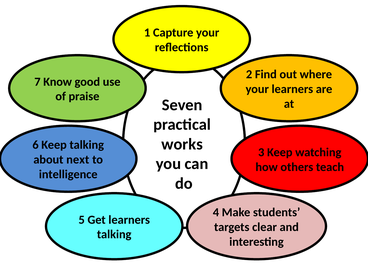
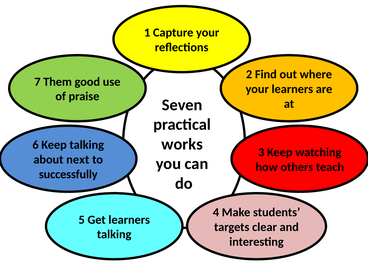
Know: Know -> Them (58, 82)
intelligence: intelligence -> successfully (68, 174)
